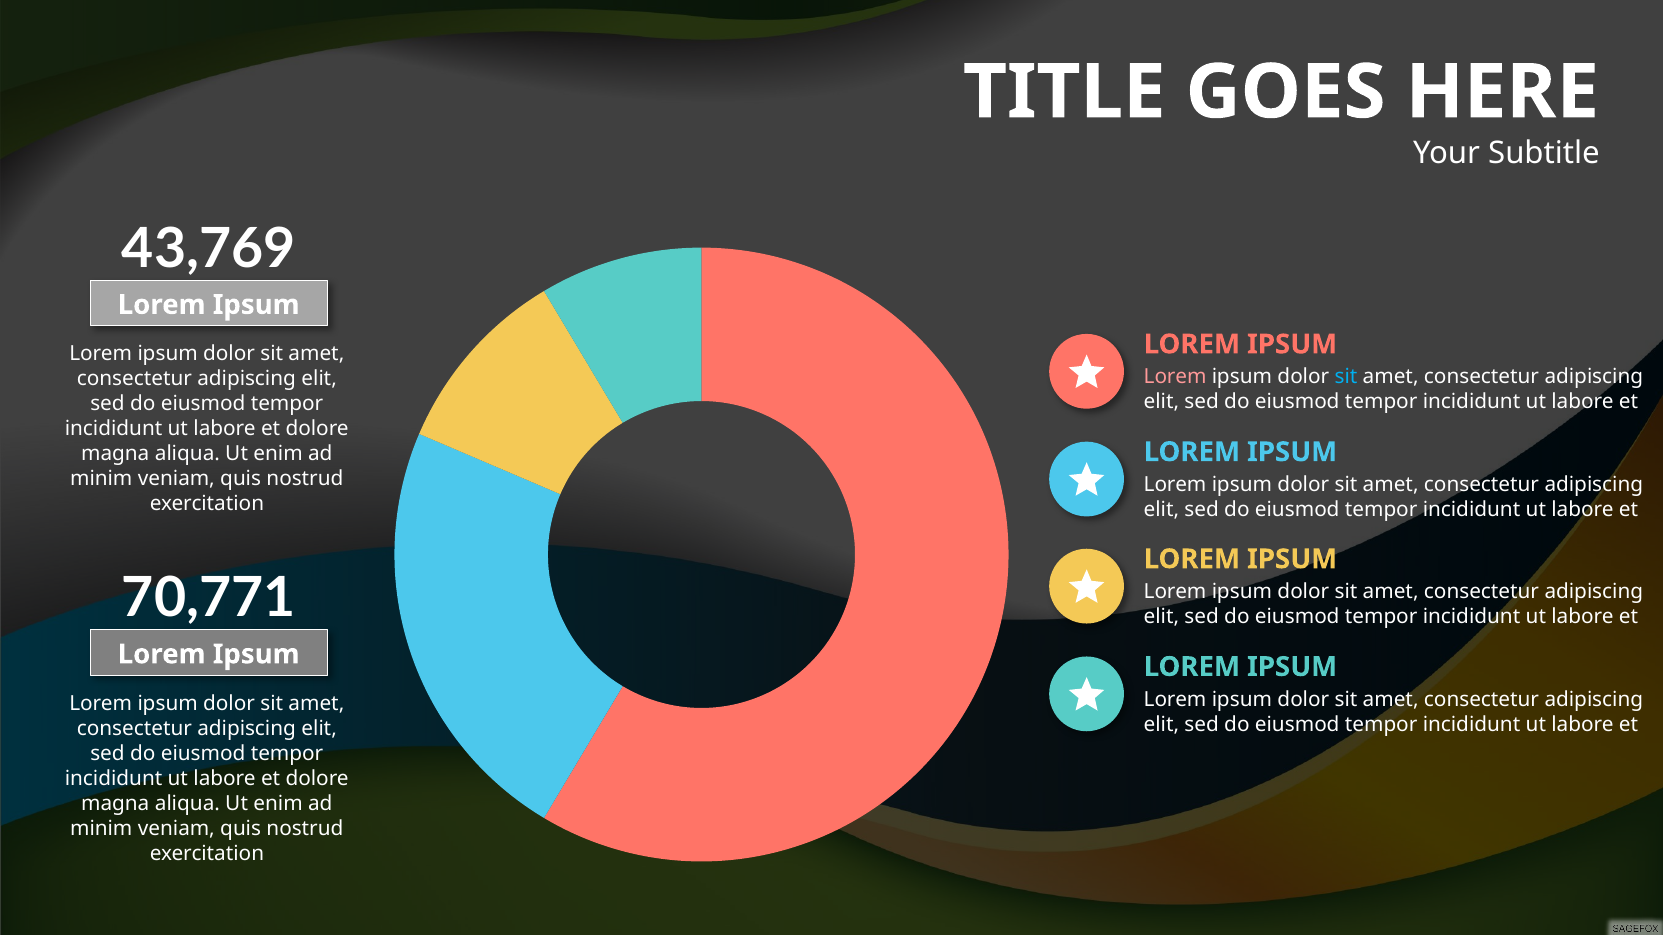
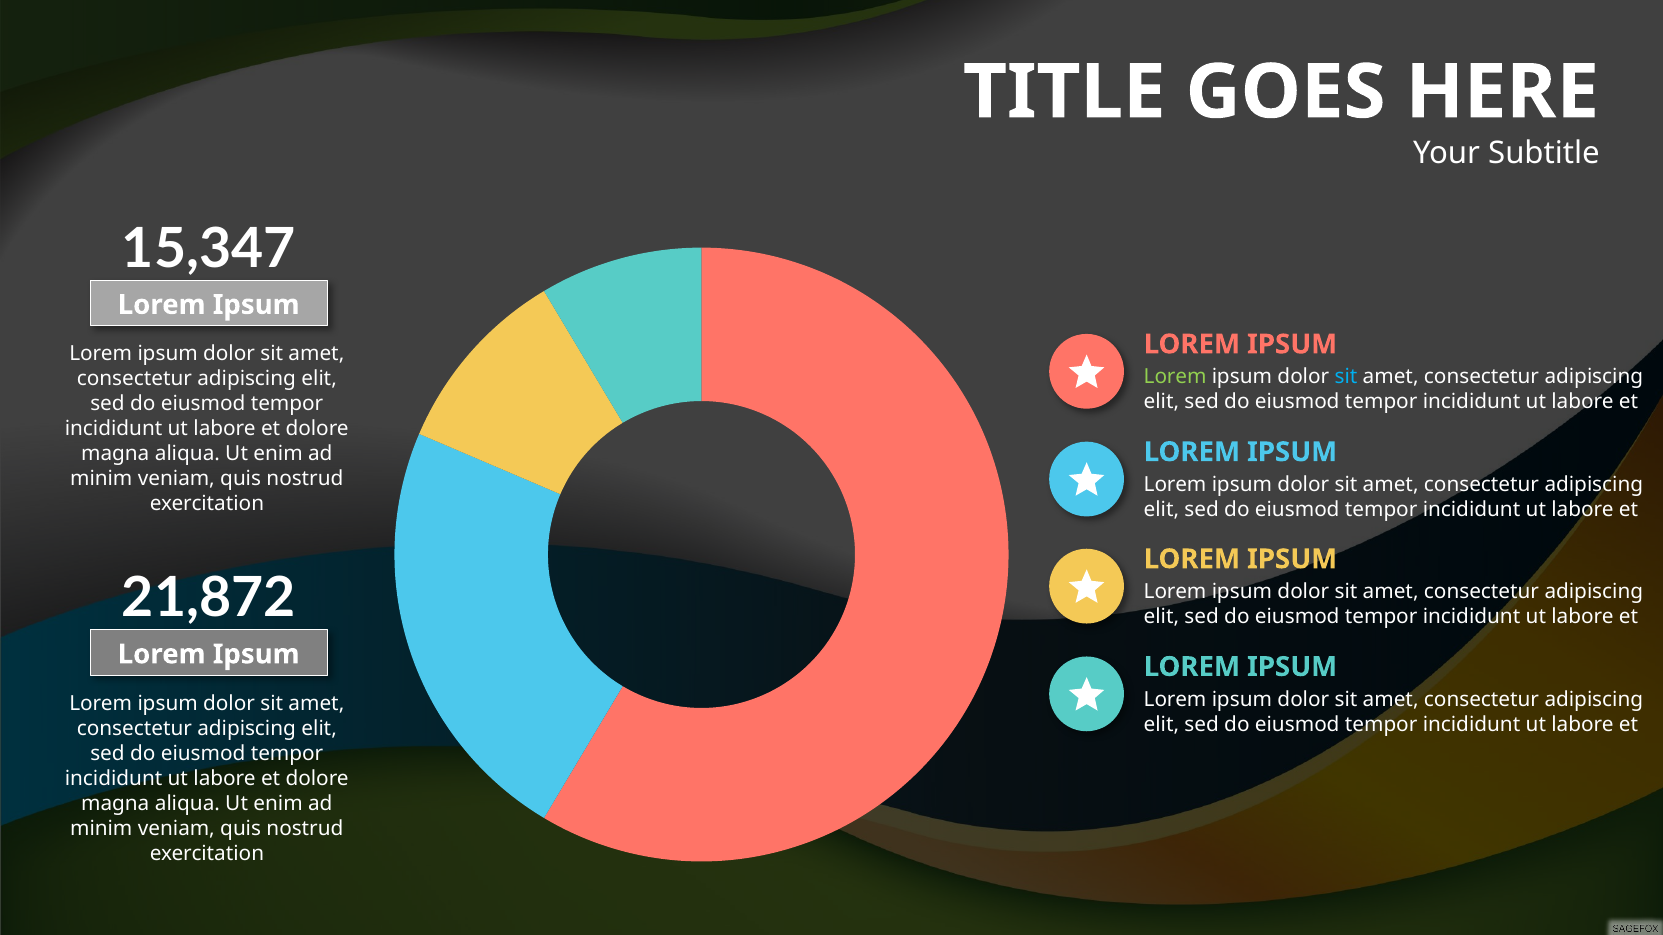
43,769: 43,769 -> 15,347 (209, 249)
Lorem colour: pink -> light green (1175, 377)
70,771: 70,771 -> 21,872 (209, 599)
